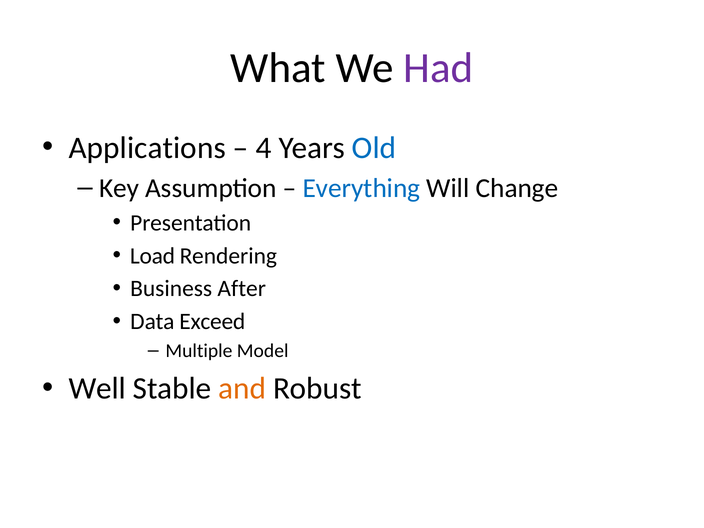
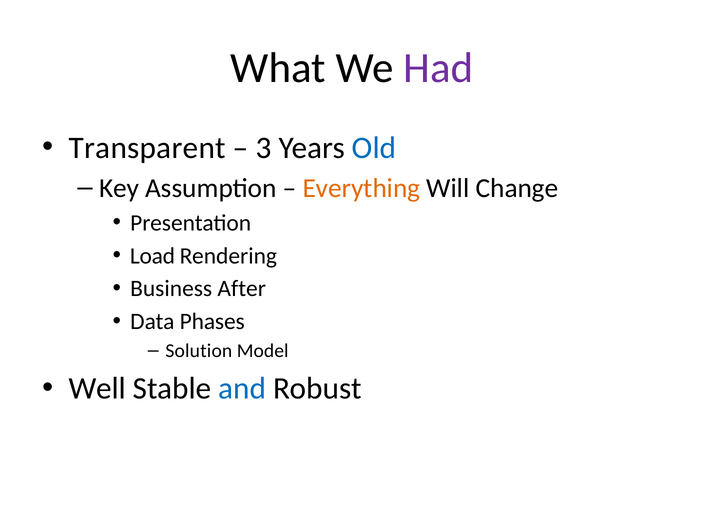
Applications: Applications -> Transparent (147, 148)
4: 4 -> 3 (264, 148)
Everything colour: blue -> orange (361, 188)
Exceed: Exceed -> Phases (212, 322)
Multiple: Multiple -> Solution (199, 351)
and colour: orange -> blue (242, 389)
